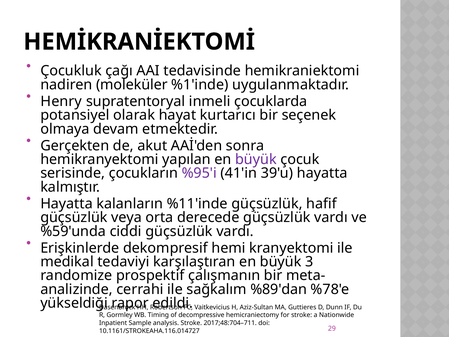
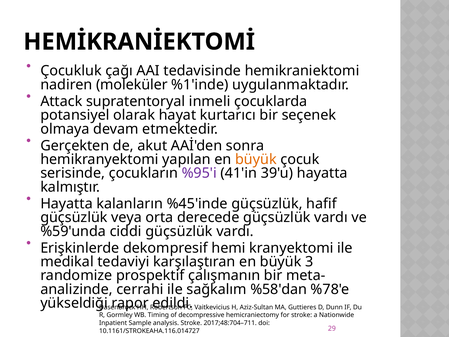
Henry: Henry -> Attack (61, 101)
büyük colour: purple -> orange (256, 159)
%11'inde: %11'inde -> %45'inde (197, 204)
%89'dan: %89'dan -> %58'dan (279, 289)
